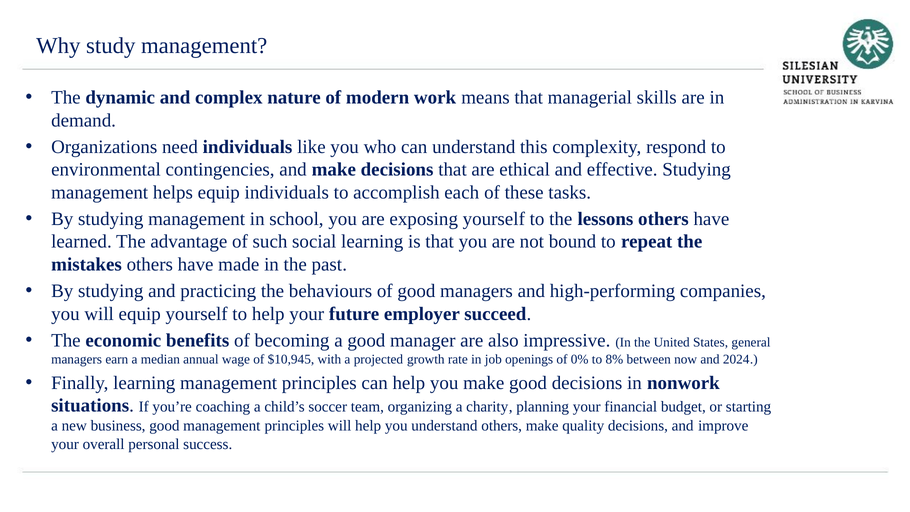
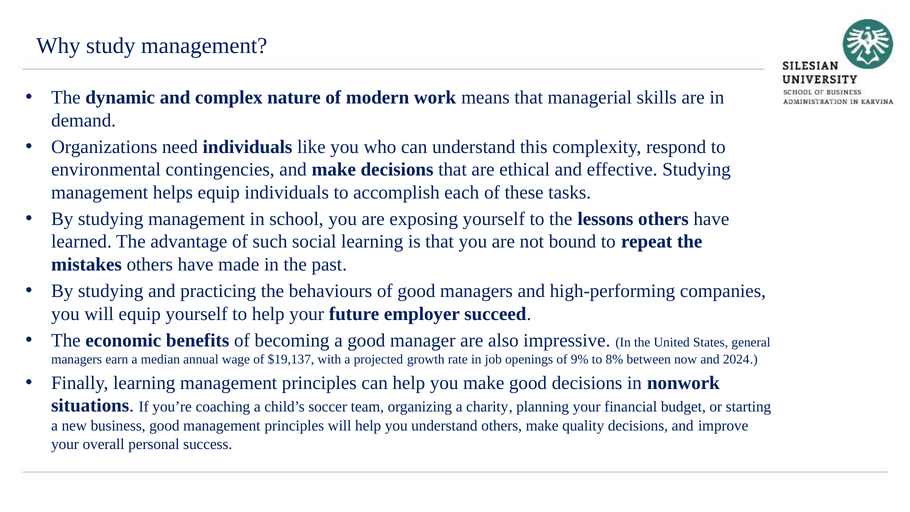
$10,945: $10,945 -> $19,137 (291, 359)
0%: 0% -> 9% (580, 359)
